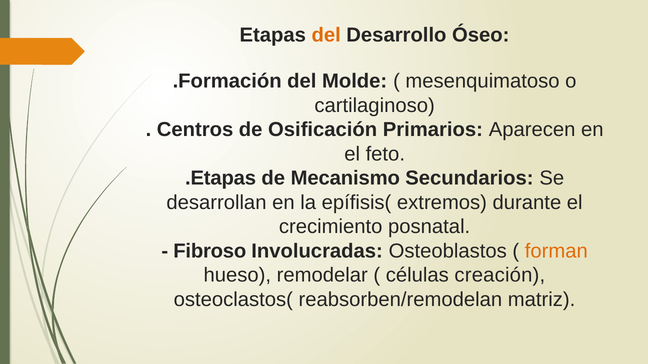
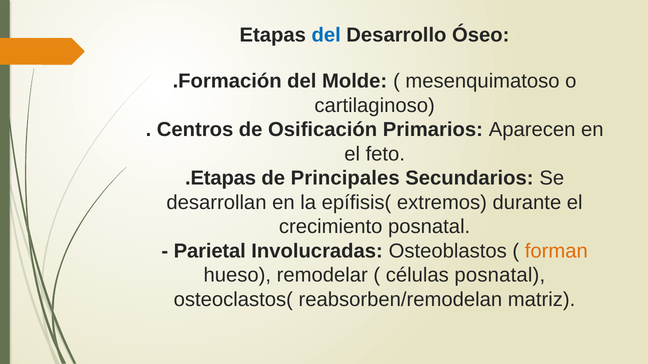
del colour: orange -> blue (326, 35)
Mecanismo: Mecanismo -> Principales (345, 178)
Fibroso: Fibroso -> Parietal (210, 251)
células creación: creación -> posnatal (500, 276)
